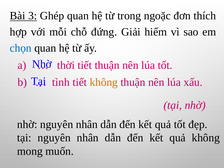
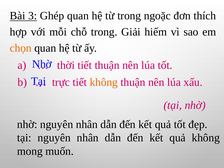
chỗ đứng: đứng -> trong (104, 32)
chọn colour: blue -> orange (21, 48)
tình: tình -> trực (61, 82)
